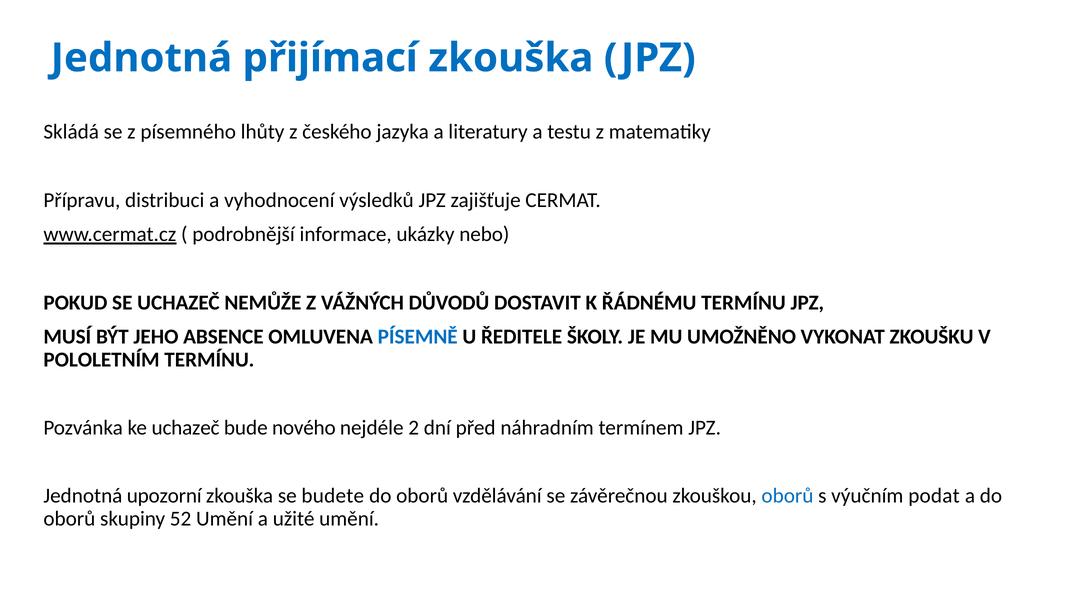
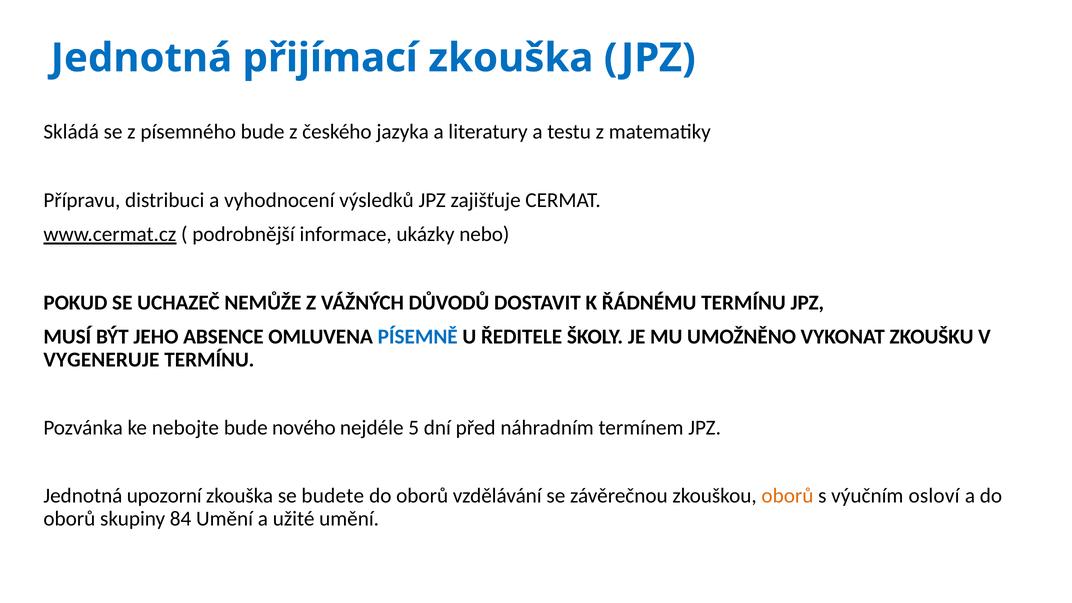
písemného lhůty: lhůty -> bude (263, 132)
POLOLETNÍM: POLOLETNÍM -> VYGENERUJE (101, 360)
ke uchazeč: uchazeč -> nebojte (185, 428)
2: 2 -> 5 (414, 428)
oborů colour: blue -> orange (787, 496)
podat: podat -> osloví (934, 496)
52: 52 -> 84 (181, 519)
